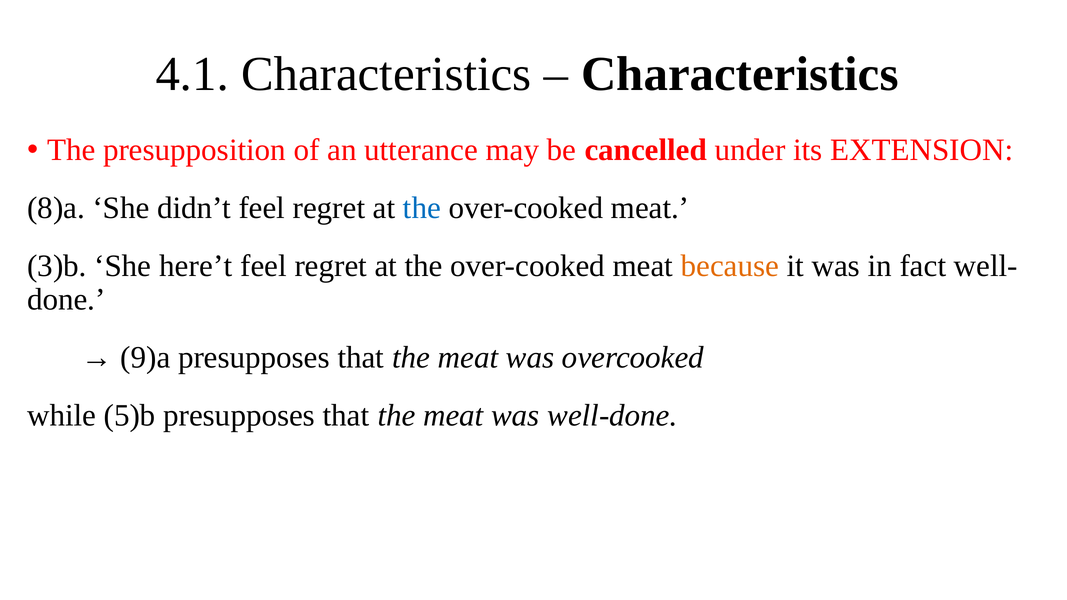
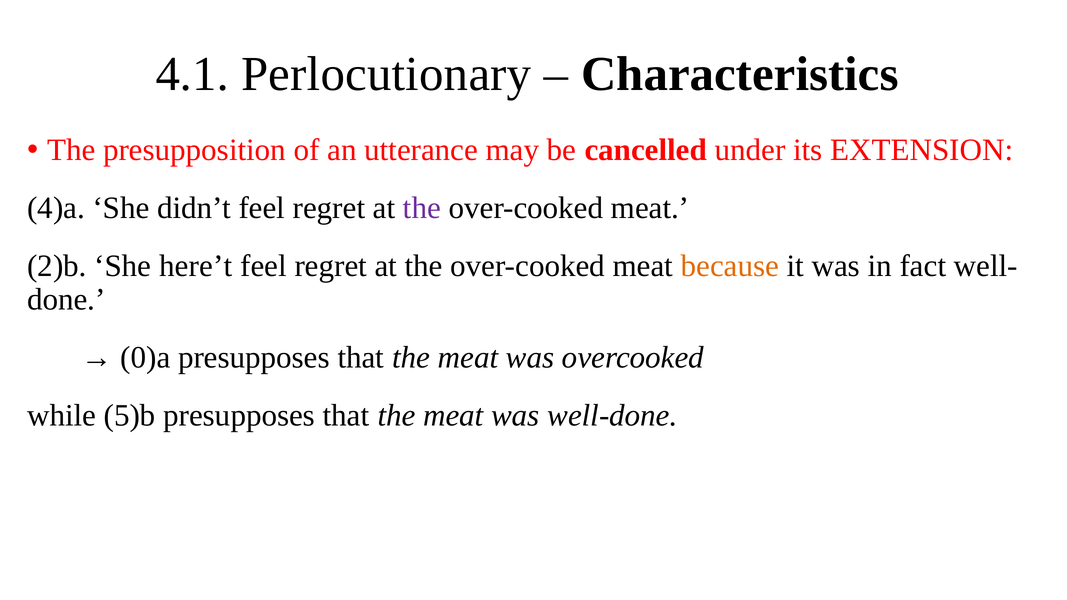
4.1 Characteristics: Characteristics -> Perlocutionary (386, 74)
8)a: 8)a -> 4)a (56, 208)
the colour: blue -> purple (422, 208)
3)b: 3)b -> 2)b (57, 266)
9)a: 9)a -> 0)a (145, 358)
